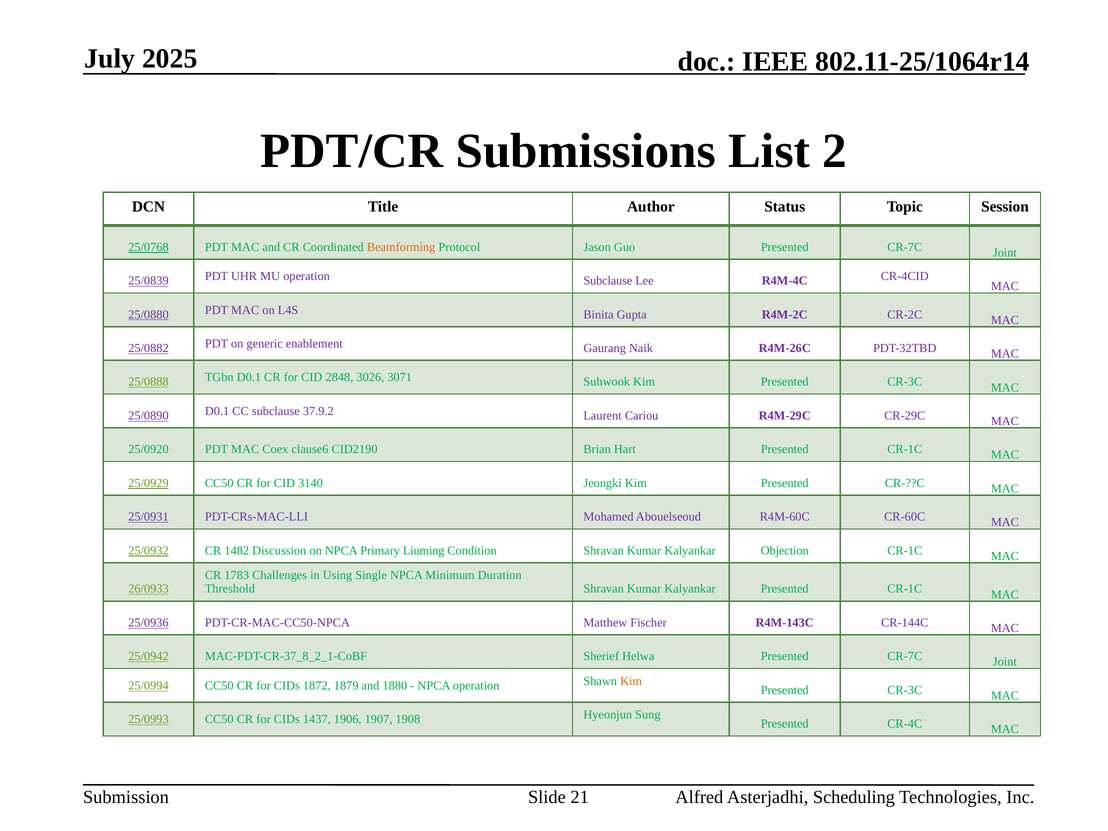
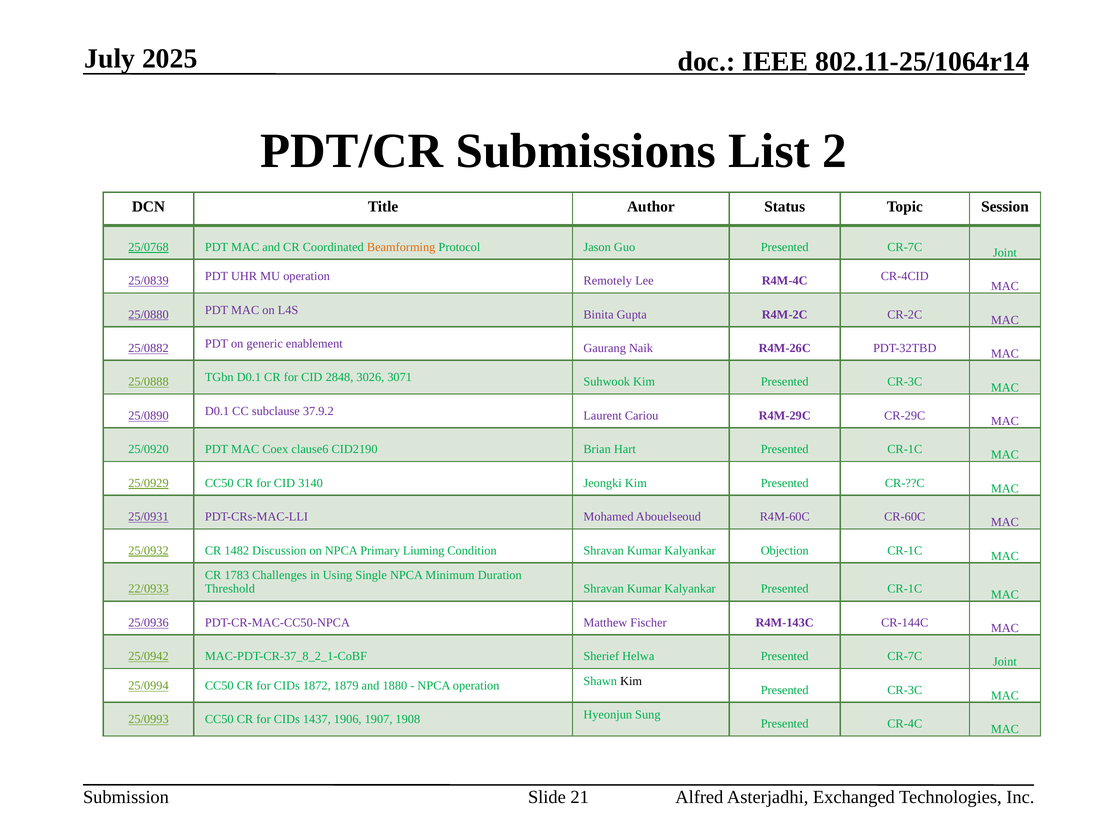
operation Subclause: Subclause -> Remotely (608, 281)
26/0933: 26/0933 -> 22/0933 (148, 589)
Kim colour: orange -> black (631, 681)
Scheduling: Scheduling -> Exchanged (854, 797)
